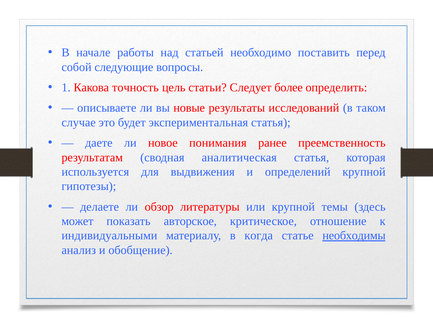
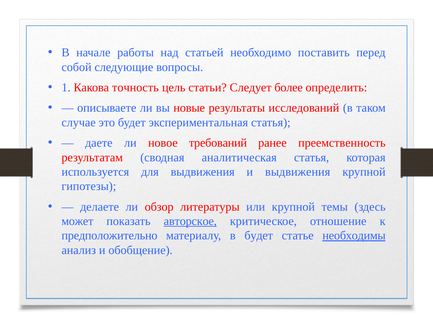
понимания: понимания -> требований (218, 143)
и определений: определений -> выдвижения (298, 172)
авторское underline: none -> present (190, 221)
индивидуальными: индивидуальными -> предположительно (110, 235)
в когда: когда -> будет (259, 235)
